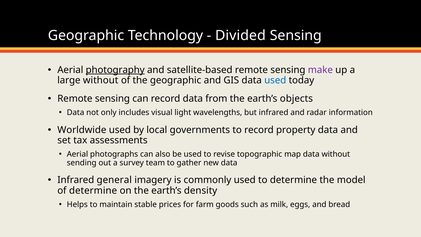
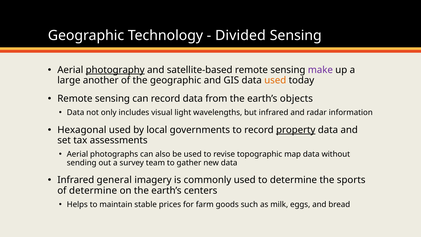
large without: without -> another (101, 80)
used colour: blue -> orange (275, 80)
Worldwide: Worldwide -> Hexagonal (82, 130)
property underline: none -> present (296, 130)
model: model -> sports (351, 180)
density: density -> centers (201, 190)
